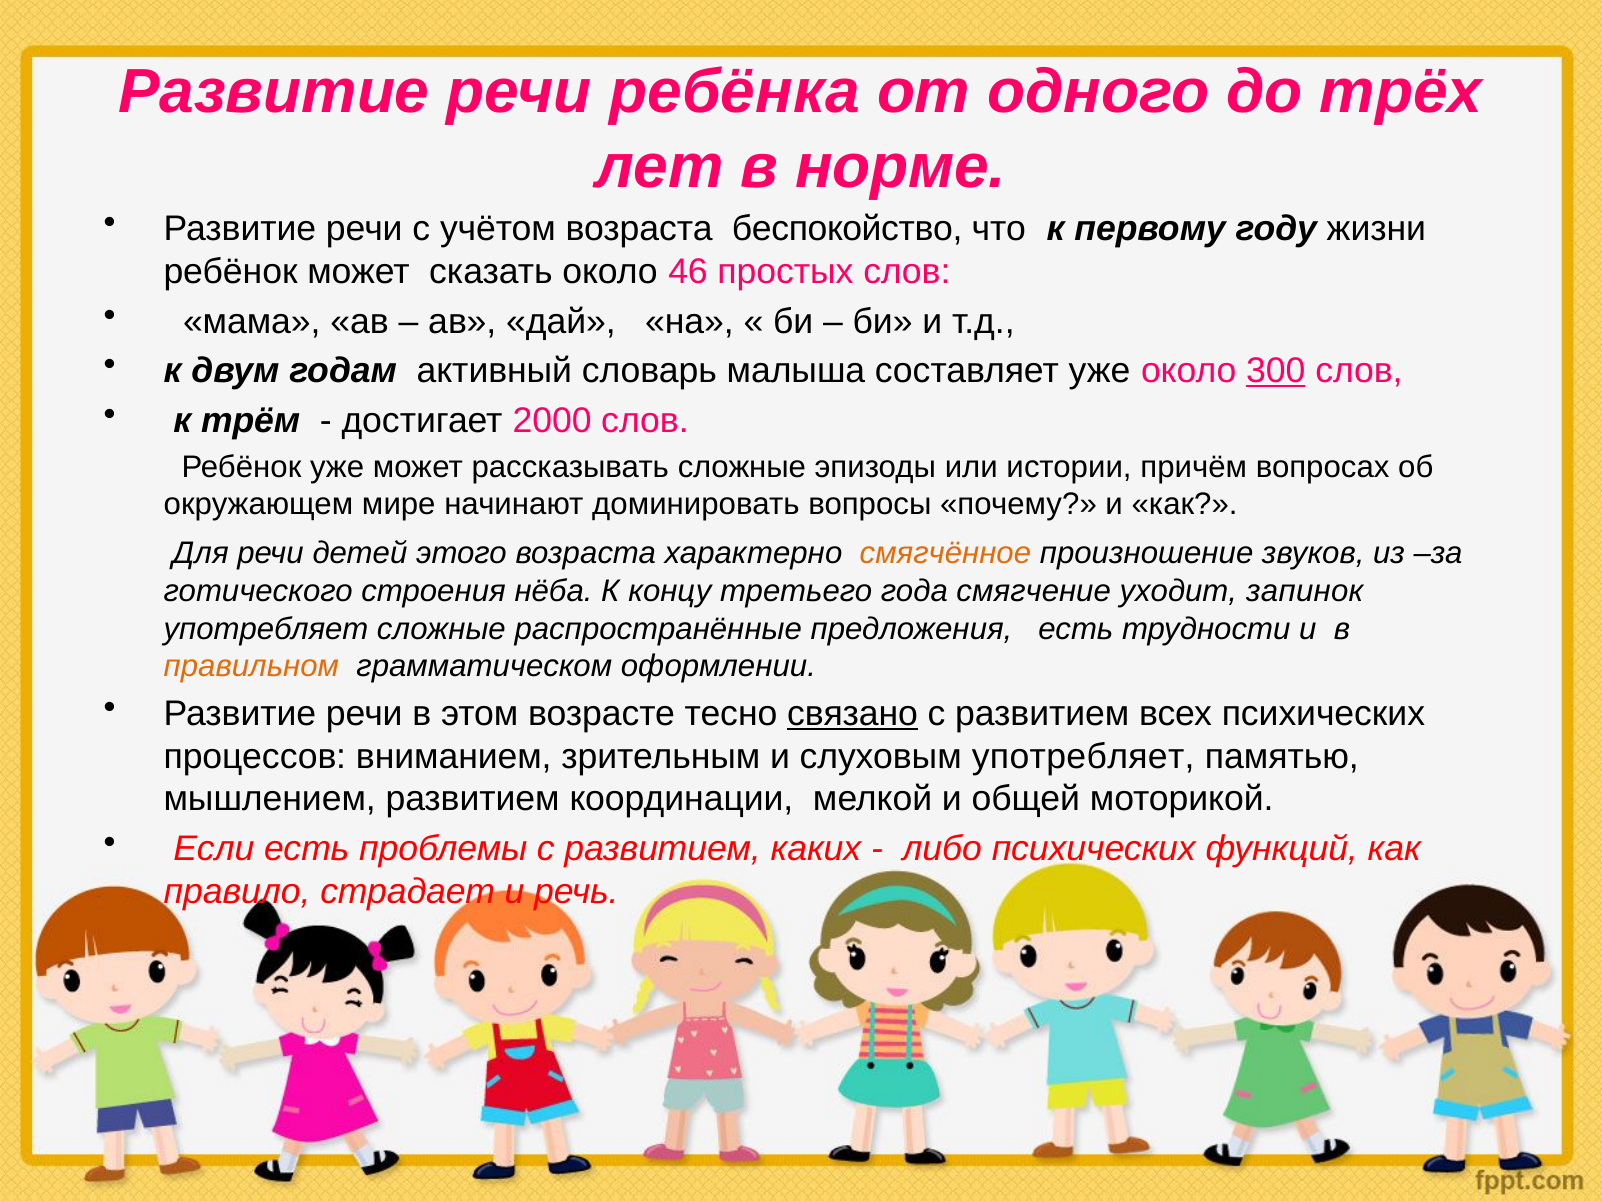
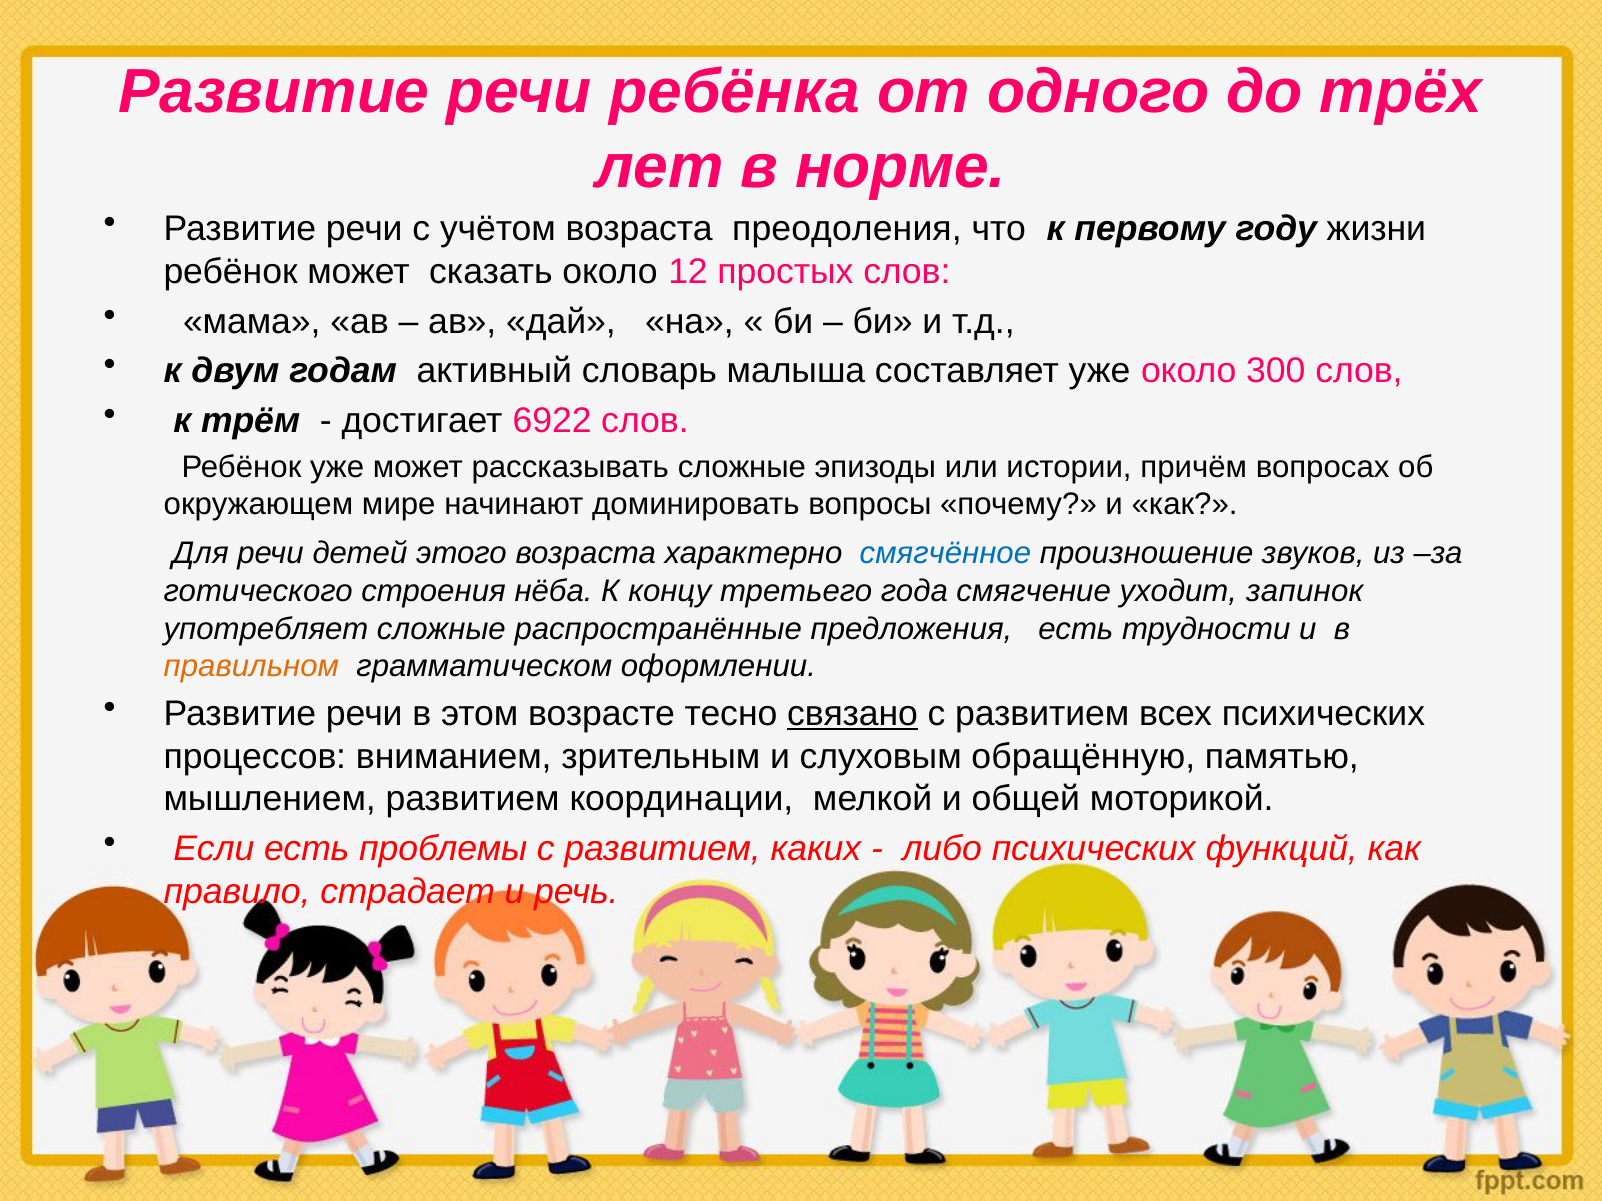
беспокойство: беспокойство -> преодоления (847, 229)
46: 46 -> 12 (688, 272)
300 underline: present -> none (1276, 371)
2000: 2000 -> 6922 (552, 421)
смягчённое colour: orange -> blue (945, 553)
слуховым употребляет: употребляет -> обращённую (1083, 757)
